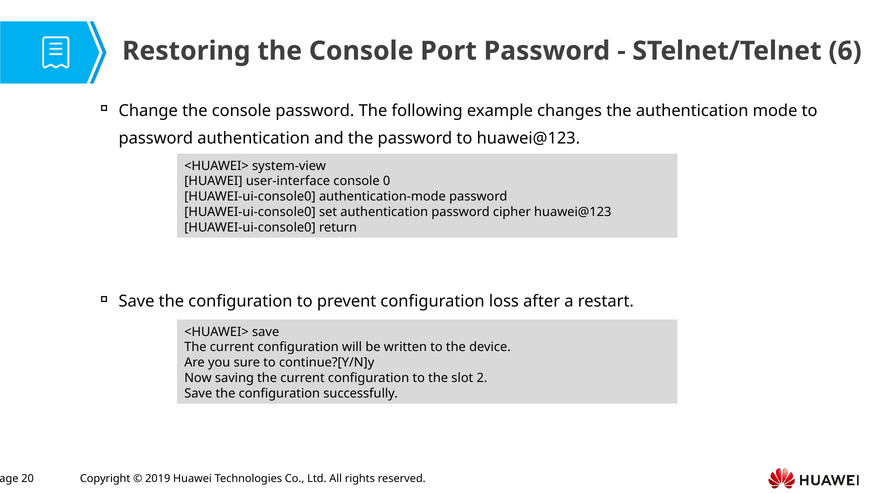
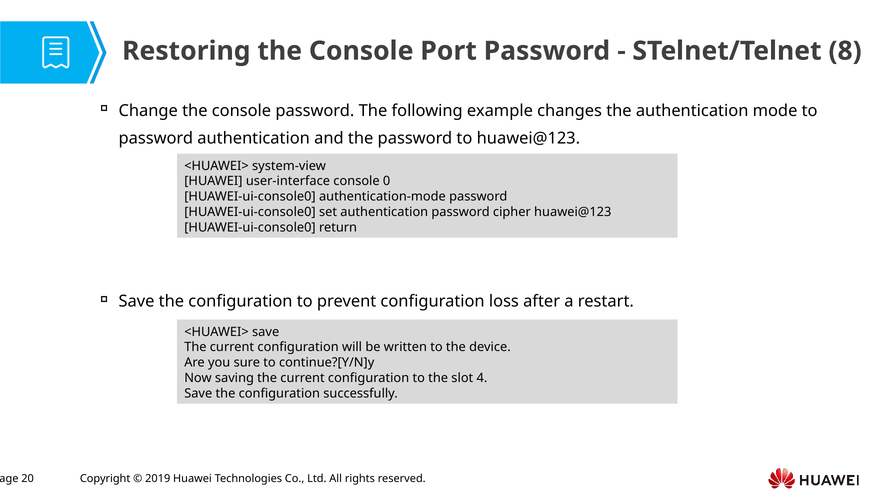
6: 6 -> 8 (845, 51)
2: 2 -> 4 (482, 378)
